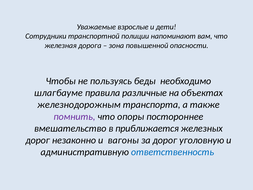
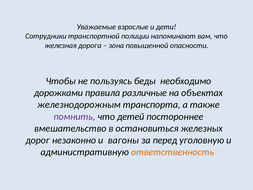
шлагбауме: шлагбауме -> дорожками (58, 93)
опоры: опоры -> детей (131, 116)
приближается: приближается -> остановиться (147, 128)
за дорог: дорог -> перед (165, 140)
ответственность colour: blue -> orange (173, 152)
